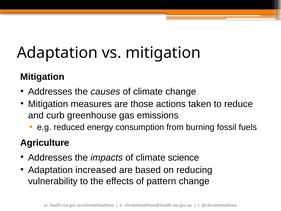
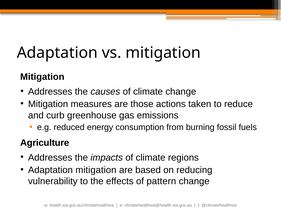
science: science -> regions (183, 157)
Adaptation increased: increased -> mitigation (96, 170)
